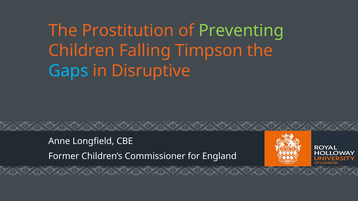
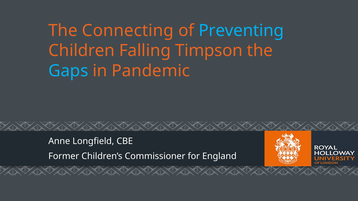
Prostitution: Prostitution -> Connecting (128, 31)
Preventing colour: light green -> light blue (241, 31)
Disruptive: Disruptive -> Pandemic (151, 71)
